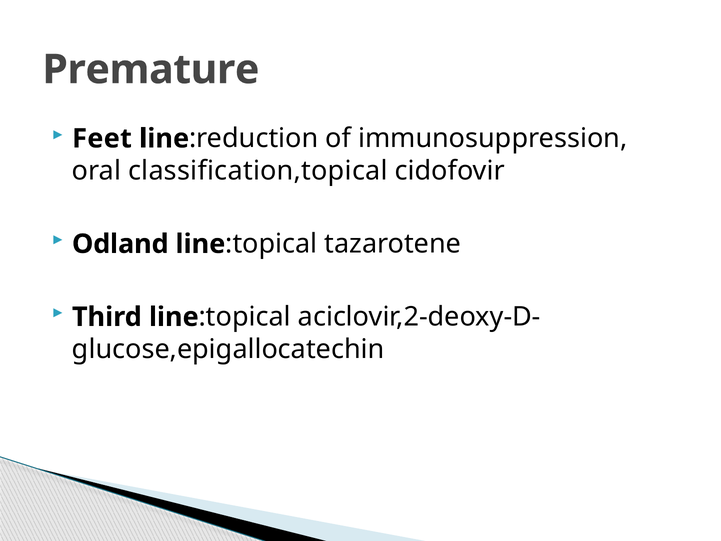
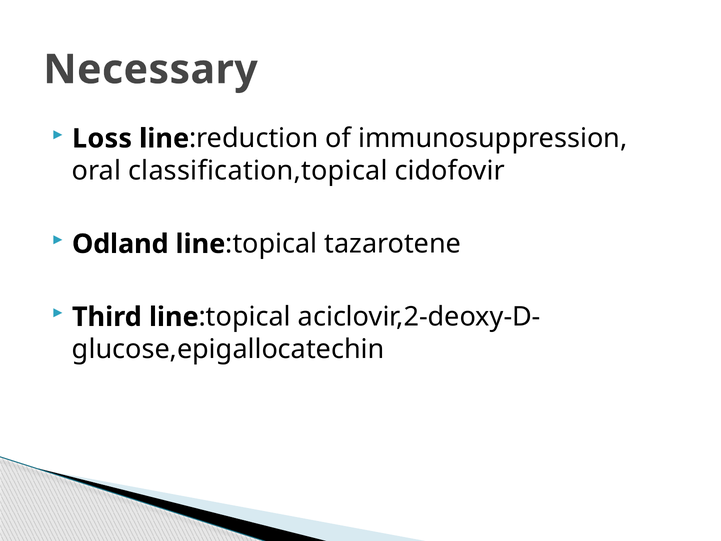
Premature: Premature -> Necessary (150, 70)
Feet: Feet -> Loss (102, 138)
